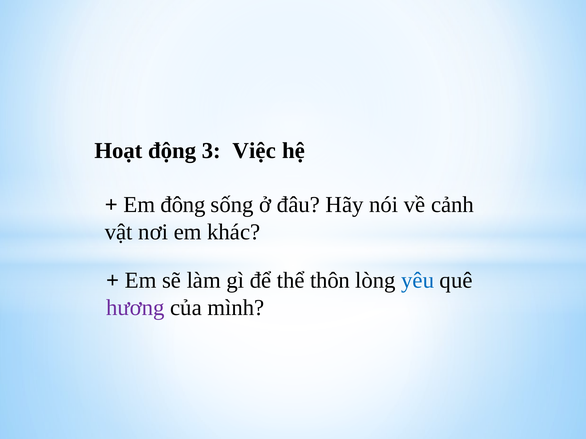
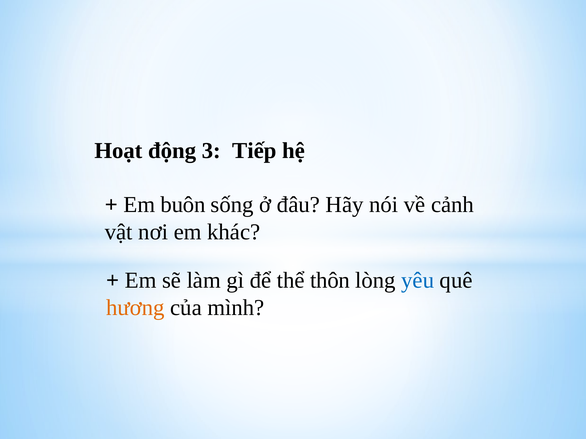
Việc: Việc -> Tiếp (254, 151)
đông: đông -> buôn (183, 205)
hương colour: purple -> orange (135, 308)
